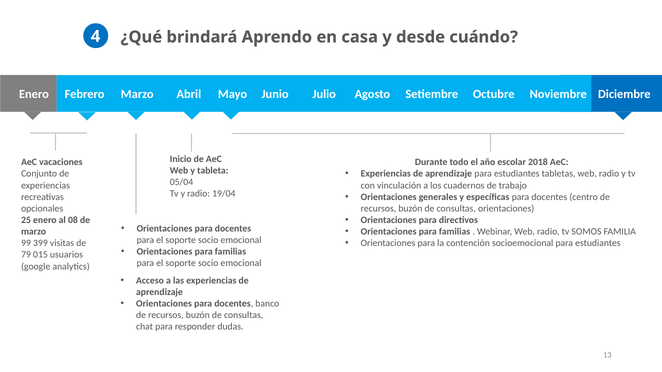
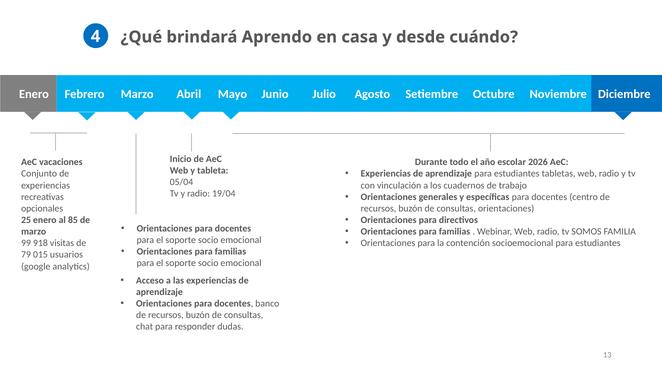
2018: 2018 -> 2026 (538, 162)
08: 08 -> 85 (73, 220)
399: 399 -> 918 (40, 243)
